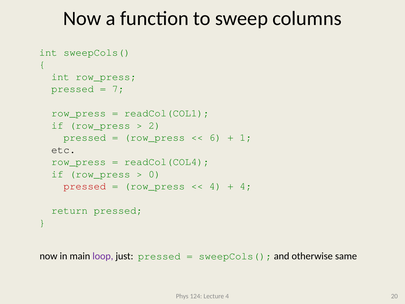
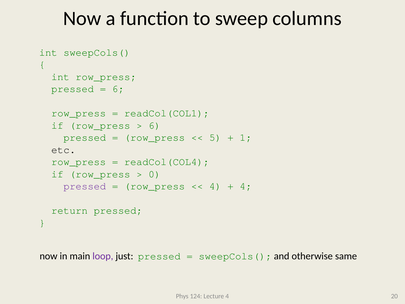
7: 7 -> 6 (118, 89)
2: 2 -> 6 (155, 125)
6: 6 -> 5 (215, 137)
pressed colour: red -> purple (85, 186)
